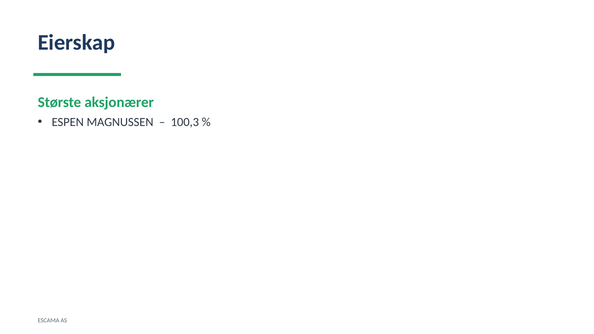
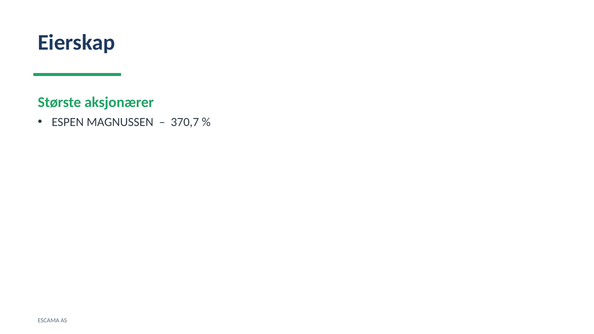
100,3: 100,3 -> 370,7 (185, 122)
